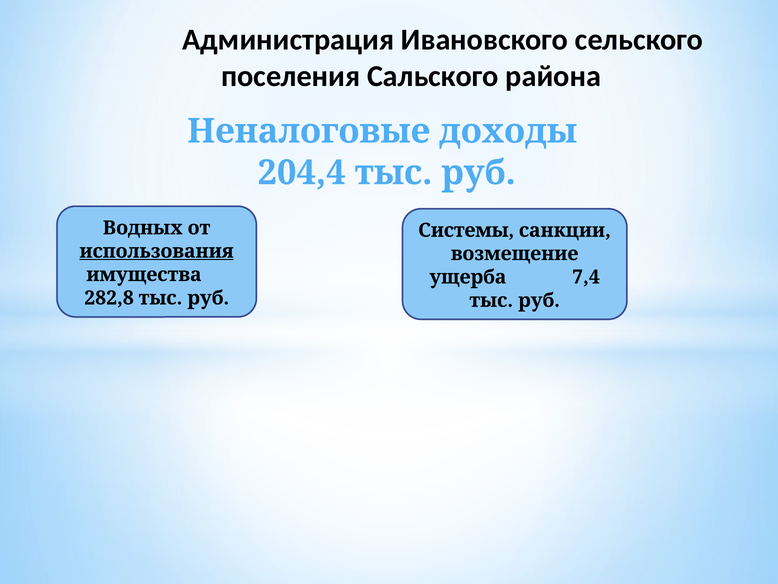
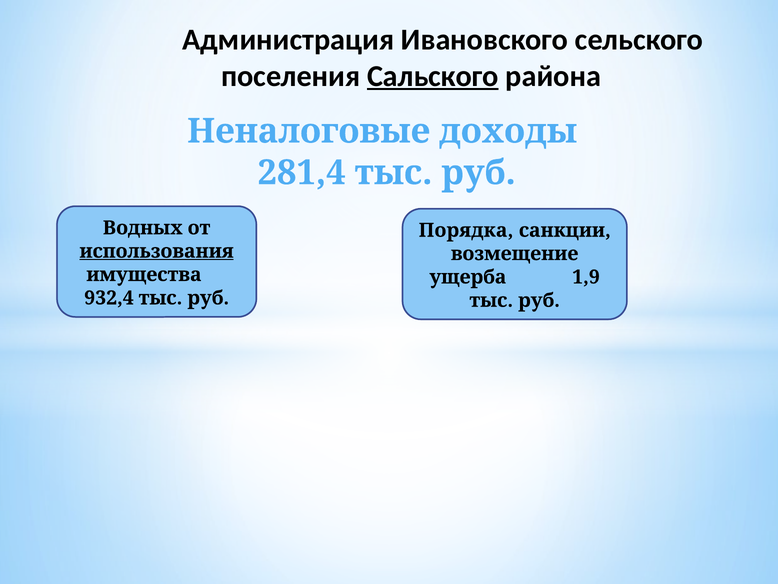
Сальского underline: none -> present (433, 76)
204,4: 204,4 -> 281,4 (302, 173)
Системы: Системы -> Порядка (466, 230)
7,4: 7,4 -> 1,9 (586, 277)
282,8: 282,8 -> 932,4 (109, 298)
